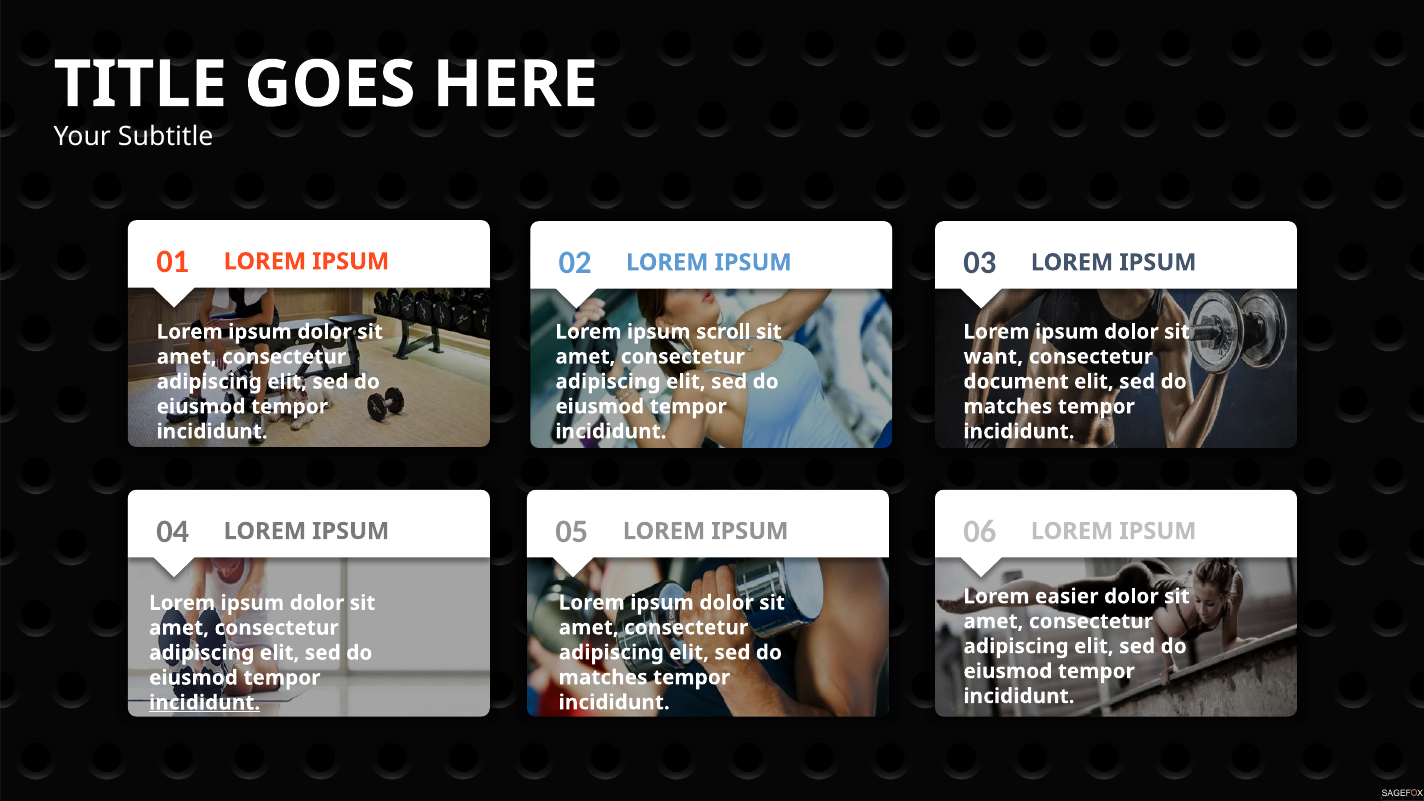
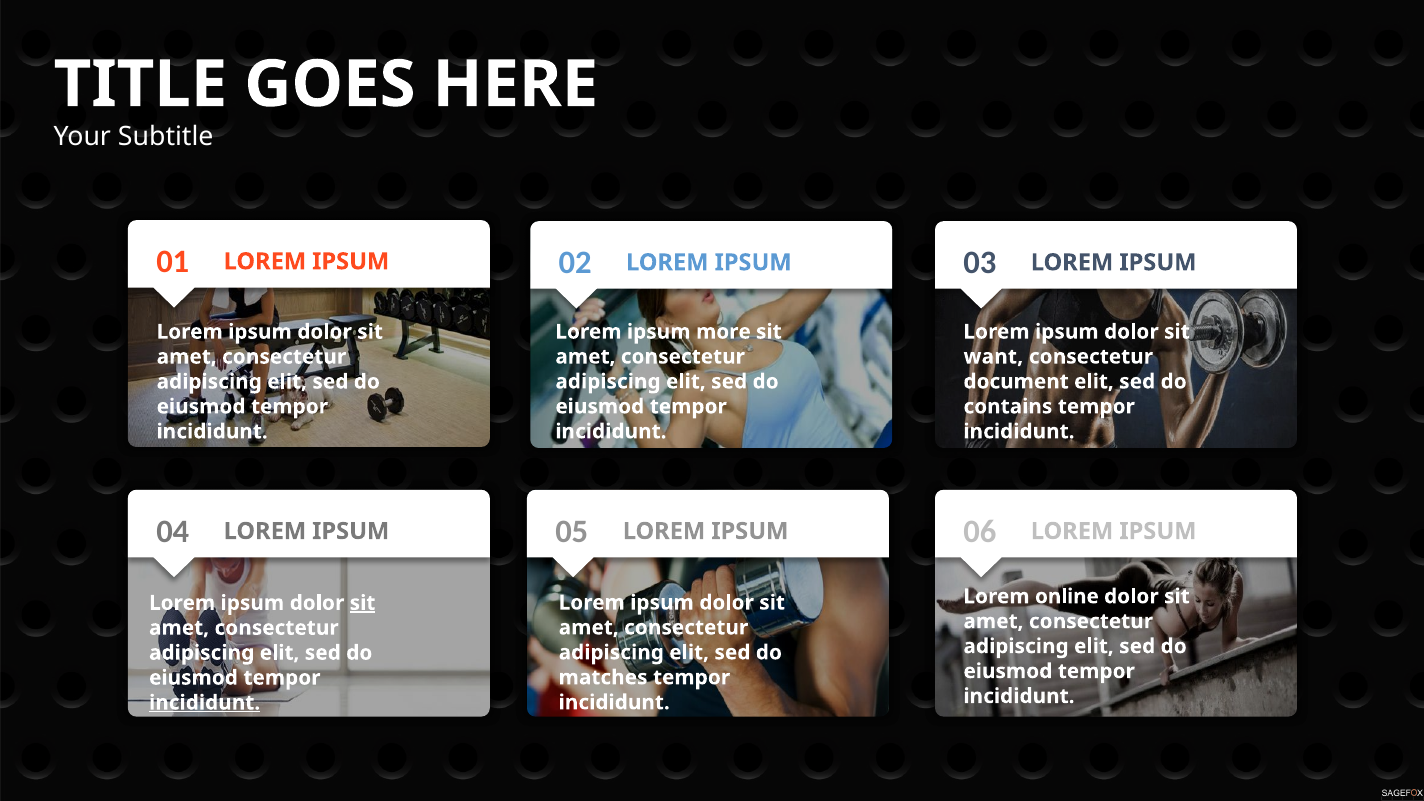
scroll: scroll -> more (723, 332)
matches: matches -> contains (1008, 407)
easier: easier -> online (1067, 596)
sit underline: none -> present (363, 603)
